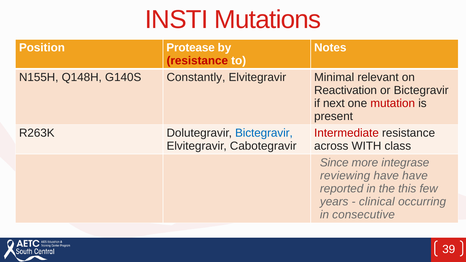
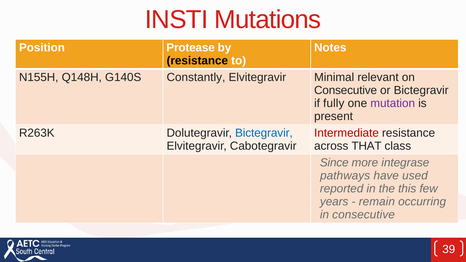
resistance colour: red -> black (197, 61)
Reactivation: Reactivation -> Consecutive (346, 90)
next: next -> fully (334, 103)
mutation colour: red -> purple (393, 103)
WITH: WITH -> THAT (367, 146)
reviewing: reviewing -> pathways (345, 176)
have have: have -> used (415, 176)
clinical: clinical -> remain (377, 202)
